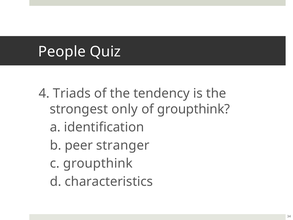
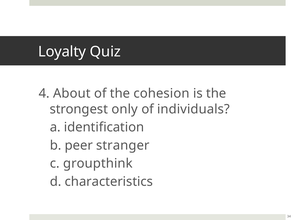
People: People -> Loyalty (62, 52)
Triads: Triads -> About (72, 93)
tendency: tendency -> cohesion (162, 93)
of groupthink: groupthink -> individuals (193, 109)
